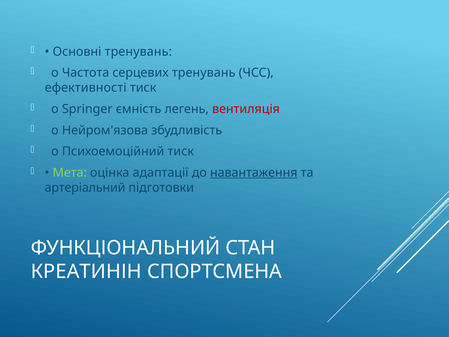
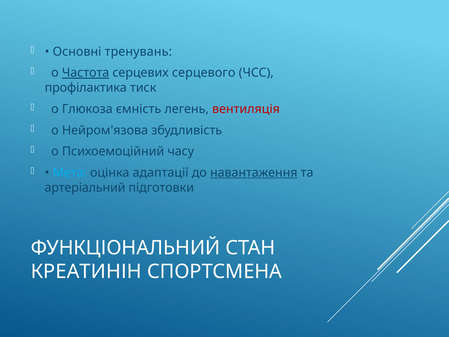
Частота underline: none -> present (86, 73)
серцевих тренувань: тренувань -> серцевого (204, 73)
ефективності: ефективності -> профілактика (86, 88)
Springer: Springer -> Глюкоза (87, 109)
Психоемоційний тиск: тиск -> часу (181, 151)
Мета colour: light green -> light blue (70, 173)
